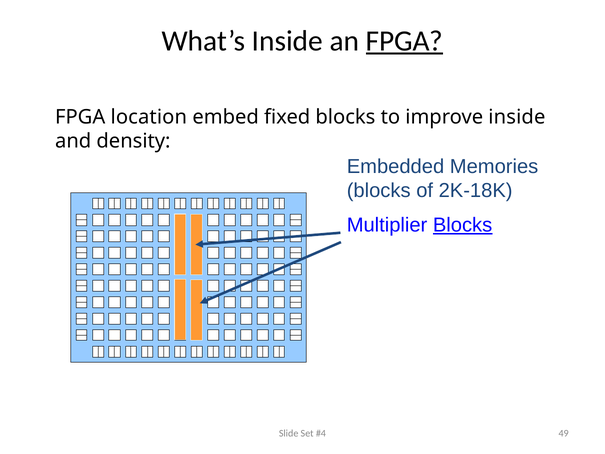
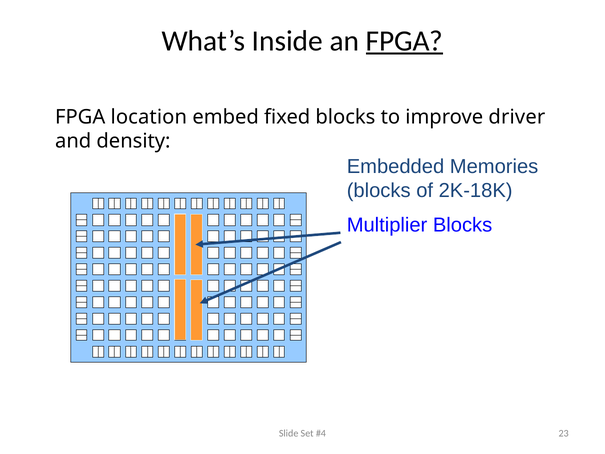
improve inside: inside -> driver (517, 117)
Blocks underline: present -> none (463, 225)
49: 49 -> 23 (564, 433)
